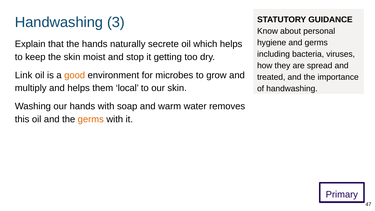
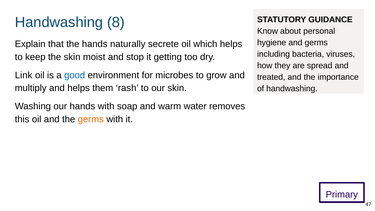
3: 3 -> 8 (116, 22)
good colour: orange -> blue (75, 75)
local: local -> rash (127, 88)
